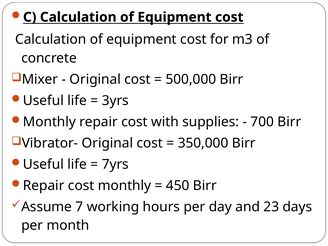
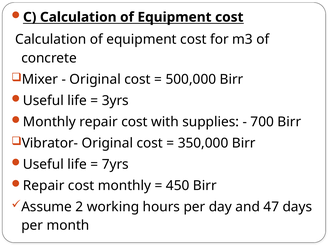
7: 7 -> 2 (79, 207)
23: 23 -> 47 (271, 207)
